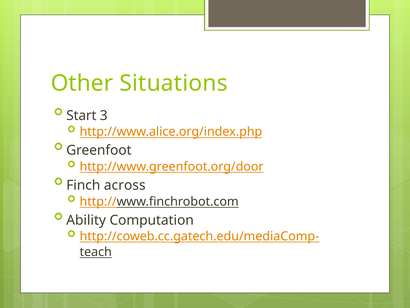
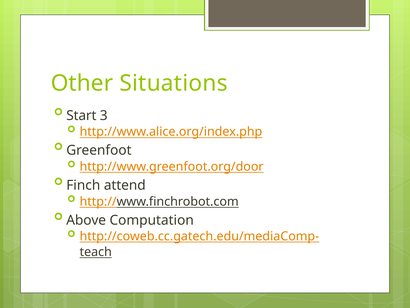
across: across -> attend (125, 185)
Ability: Ability -> Above (86, 220)
